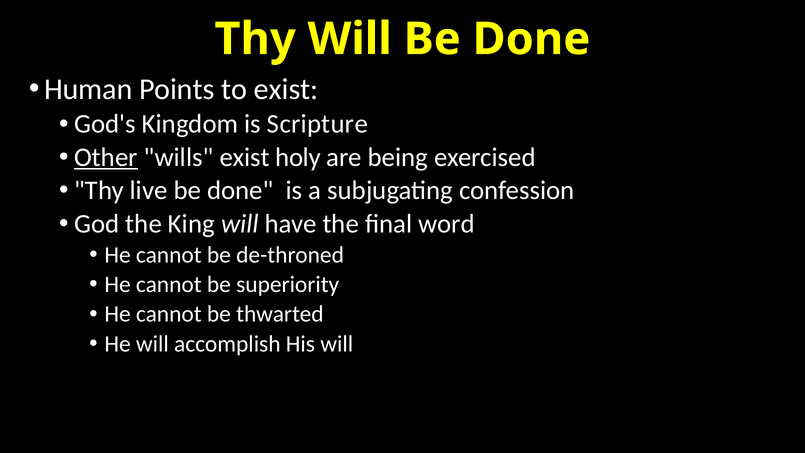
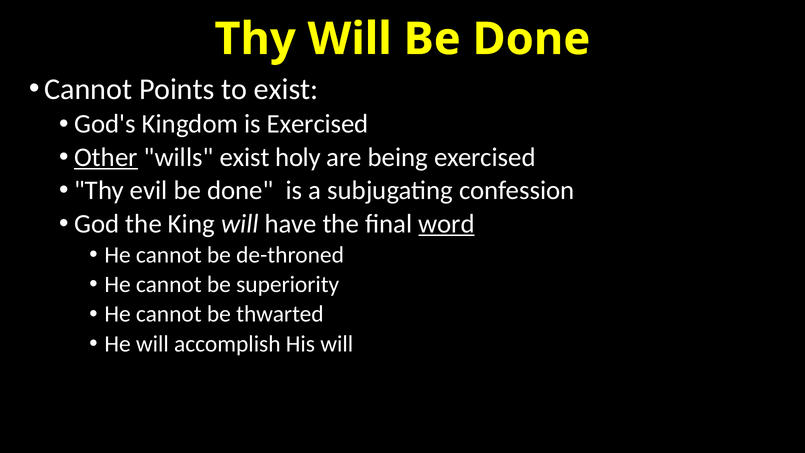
Human: Human -> Cannot (88, 89)
is Scripture: Scripture -> Exercised (318, 124)
live: live -> evil (149, 190)
word underline: none -> present (447, 224)
